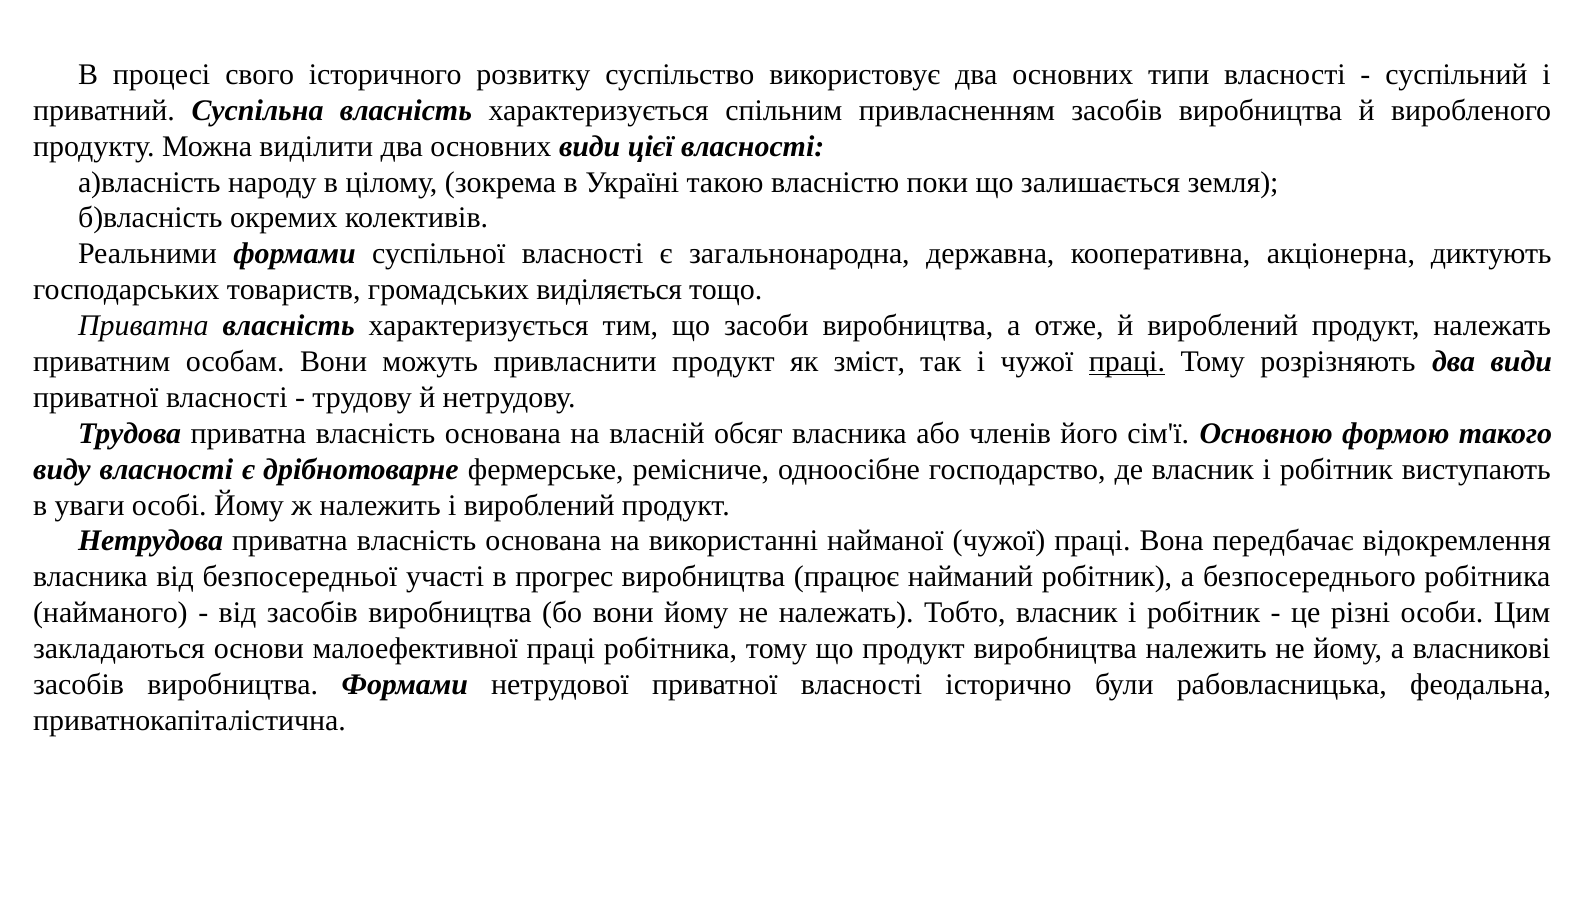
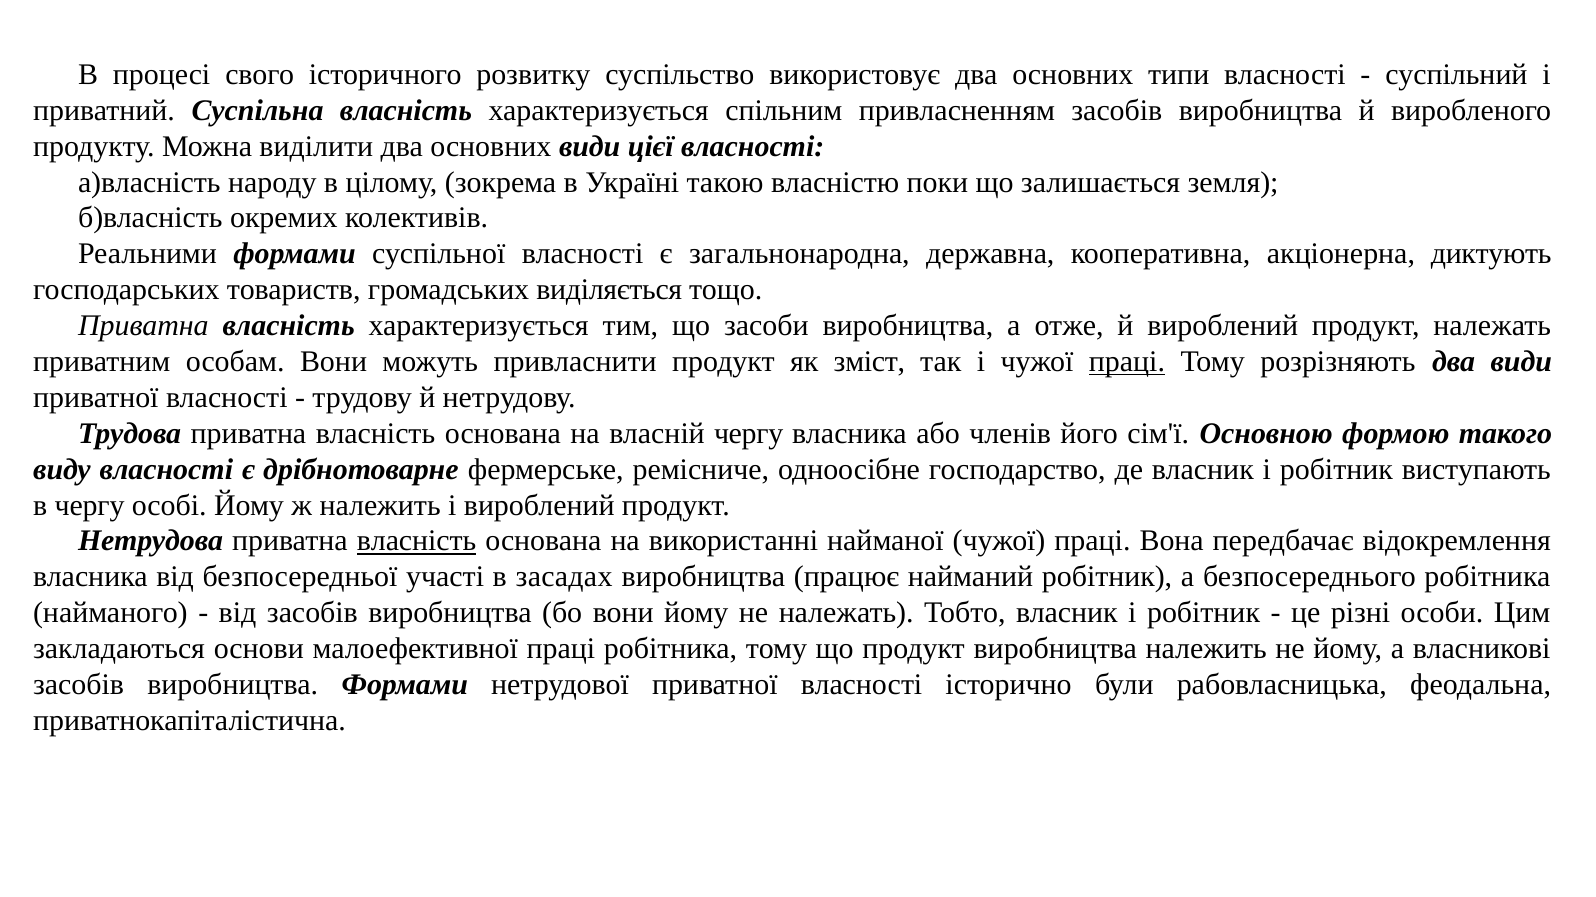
власній обсяг: обсяг -> чергу (749, 434)
в уваги: уваги -> чергу (90, 506)
власність underline: none -> present (417, 541)
прогрес: прогрес -> засадах (564, 577)
